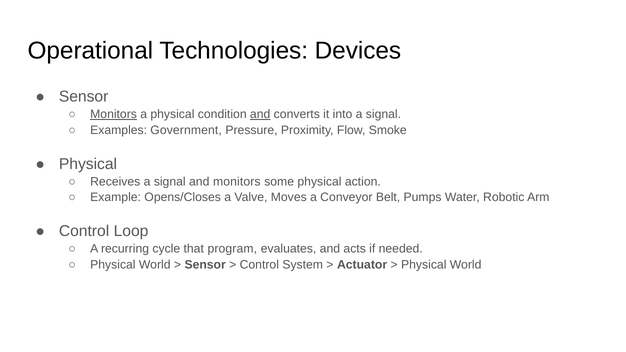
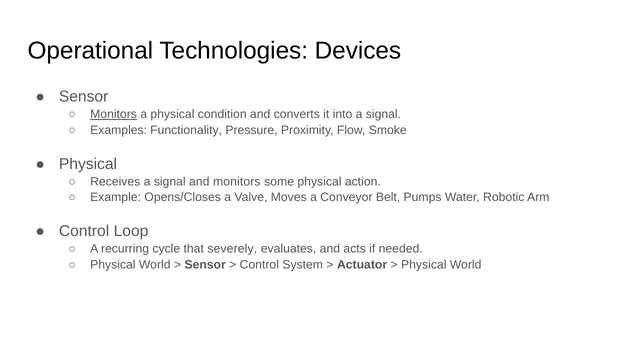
and underline: present -> none (260, 114)
Government: Government -> Functionality (186, 130)
program: program -> severely (232, 249)
